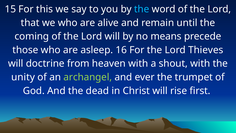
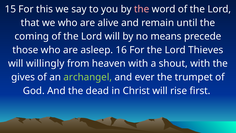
the colour: light blue -> pink (142, 9)
doctrine: doctrine -> willingly (45, 63)
unity: unity -> gives (23, 77)
